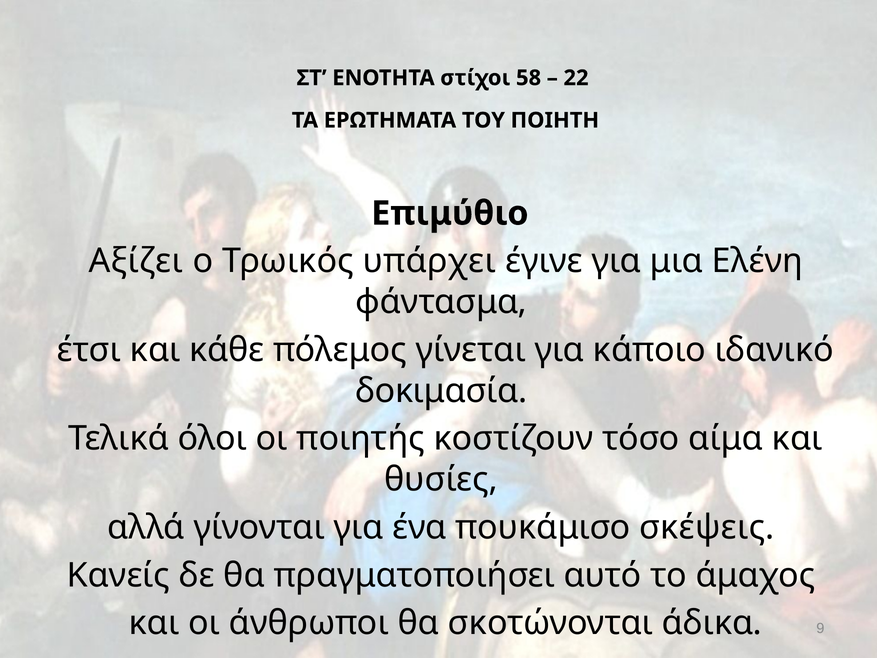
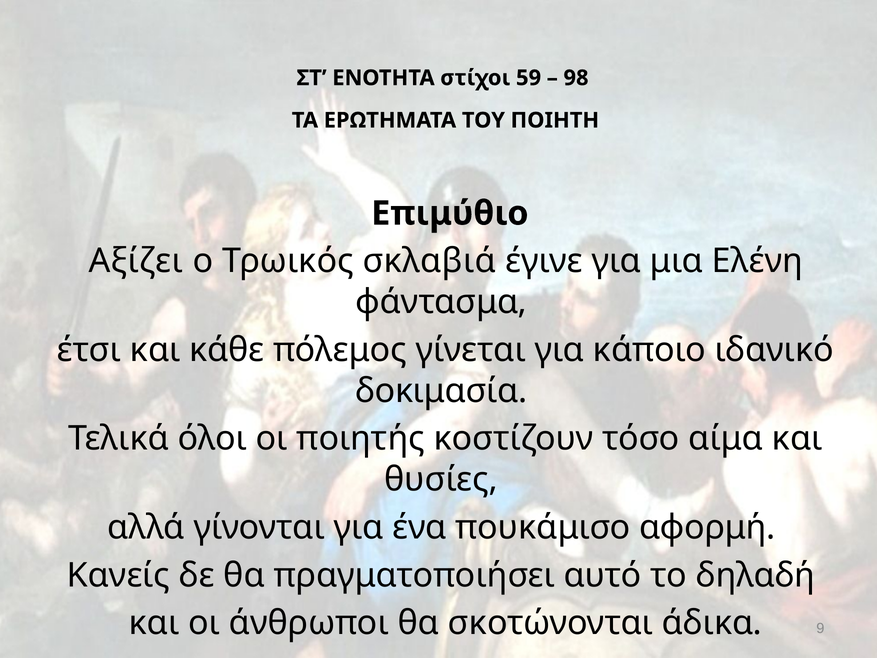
58: 58 -> 59 (529, 78)
22: 22 -> 98 (576, 78)
υπάρχει: υπάρχει -> σκλαβιά (429, 261)
σκέψεις: σκέψεις -> αφορμή (707, 527)
άμαχος: άμαχος -> δηλαδή (755, 575)
